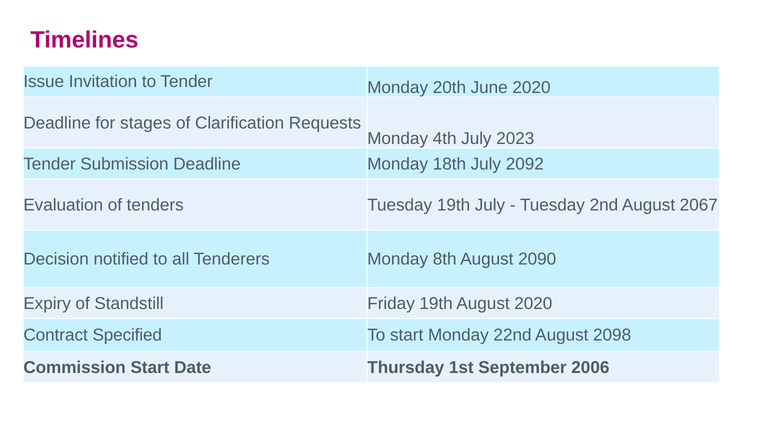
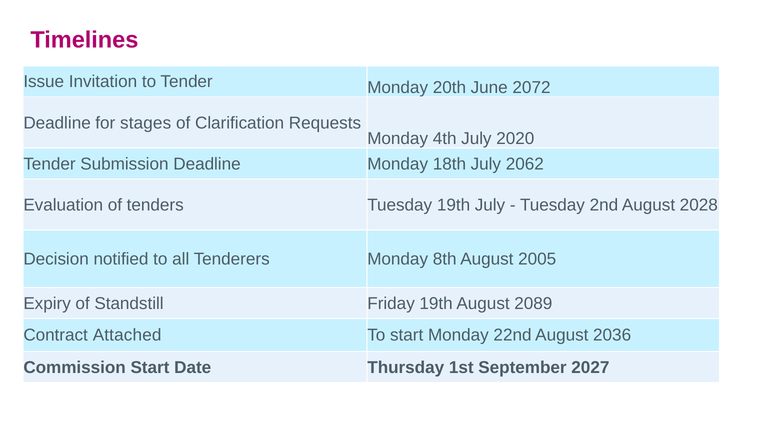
June 2020: 2020 -> 2072 (532, 87)
2023: 2023 -> 2020 (515, 139)
2092: 2092 -> 2062 (525, 164)
2067: 2067 -> 2028 (699, 205)
2090: 2090 -> 2005 (537, 259)
August 2020: 2020 -> 2089 (533, 303)
Specified: Specified -> Attached (127, 335)
2098: 2098 -> 2036 (612, 335)
2006: 2006 -> 2027 (590, 367)
